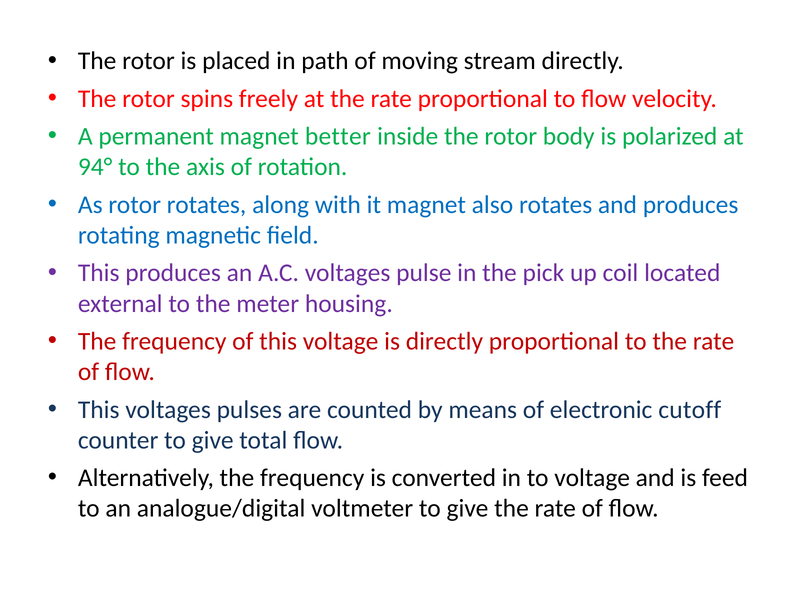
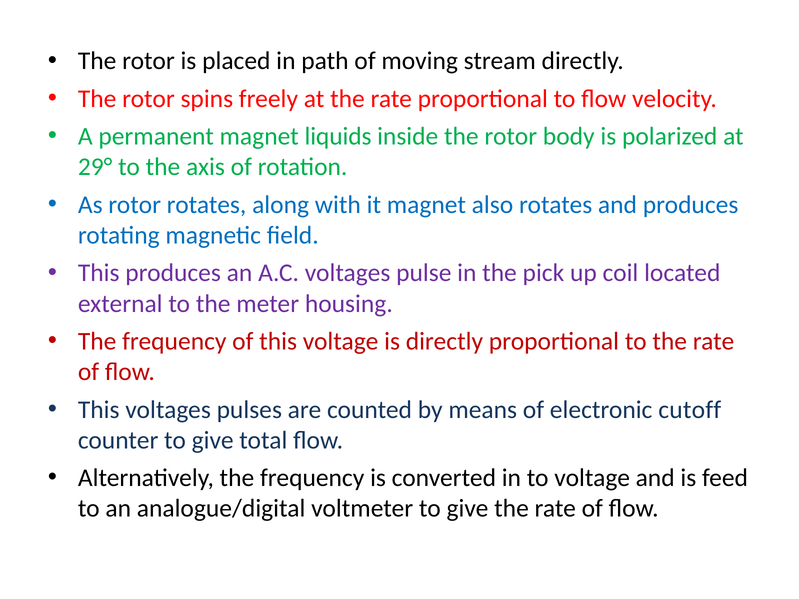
better: better -> liquids (338, 136)
94°: 94° -> 29° (95, 167)
